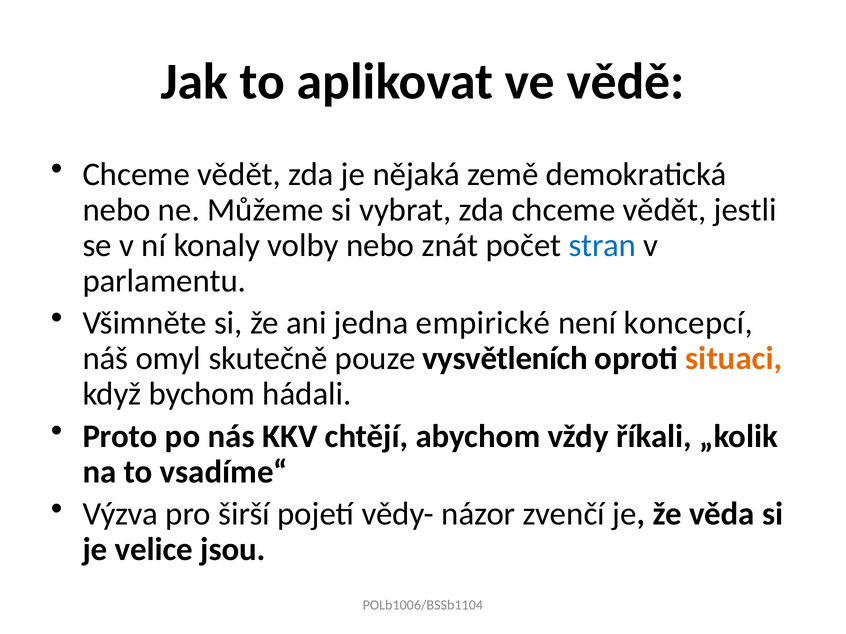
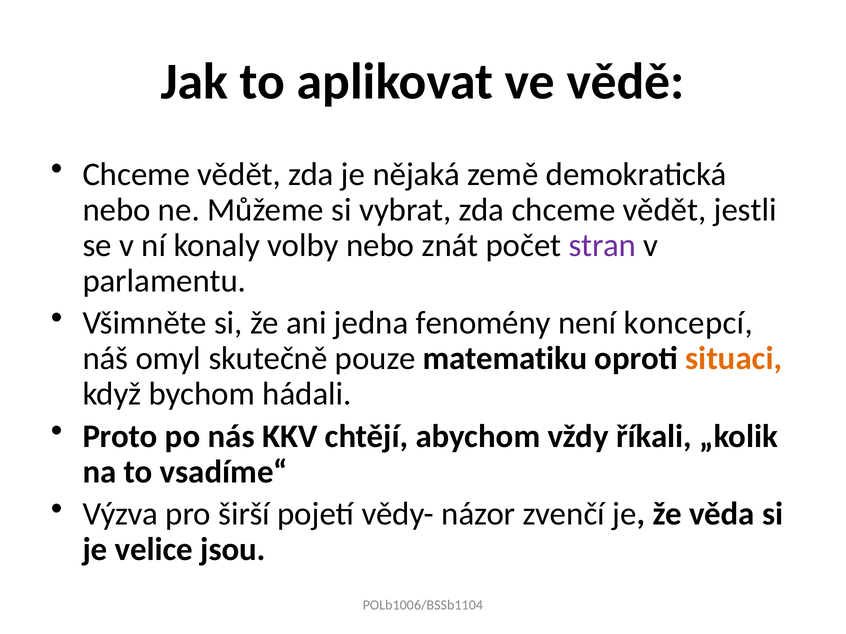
stran colour: blue -> purple (603, 245)
empirické: empirické -> fenomény (483, 323)
vysvětleních: vysvětleních -> matematiku (505, 359)
